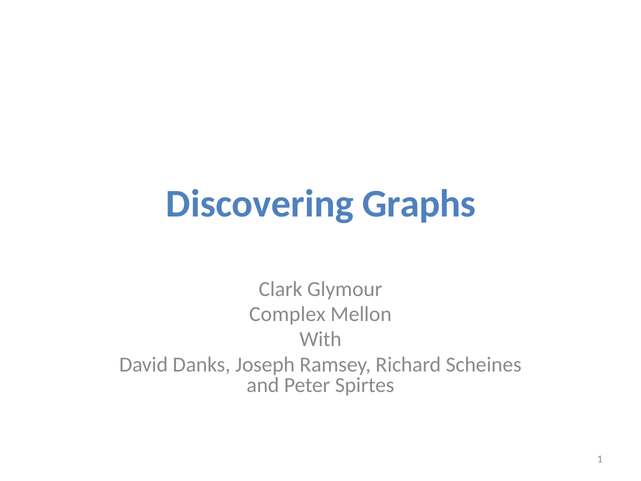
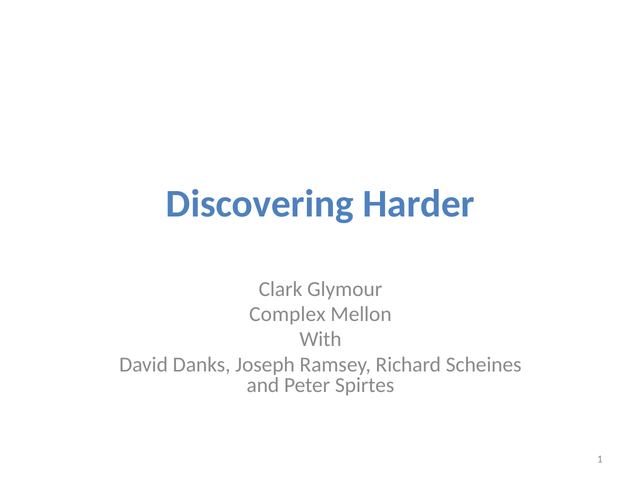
Graphs: Graphs -> Harder (419, 204)
